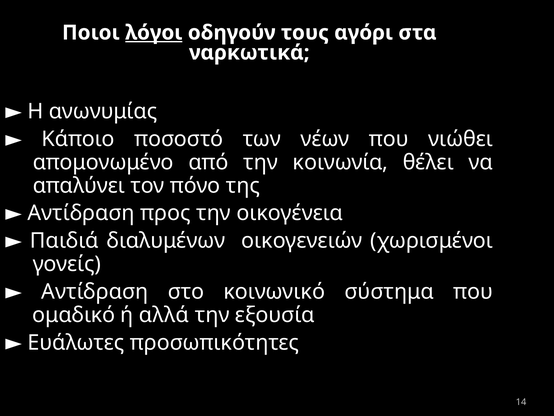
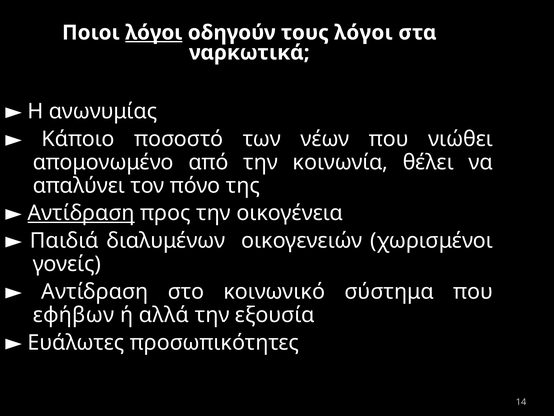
τους αγόρι: αγόρι -> λόγοι (364, 33)
Αντίδραση underline: none -> present (81, 213)
ομαδικό: ομαδικό -> εφήβων (74, 315)
